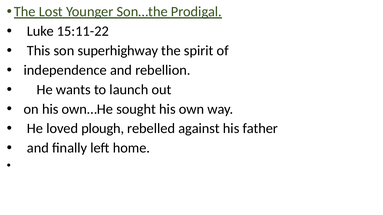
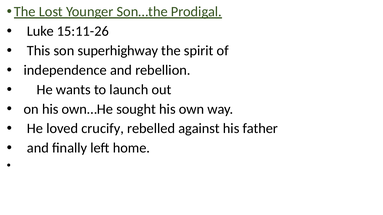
15:11-22: 15:11-22 -> 15:11-26 (83, 31)
plough: plough -> crucify (103, 129)
